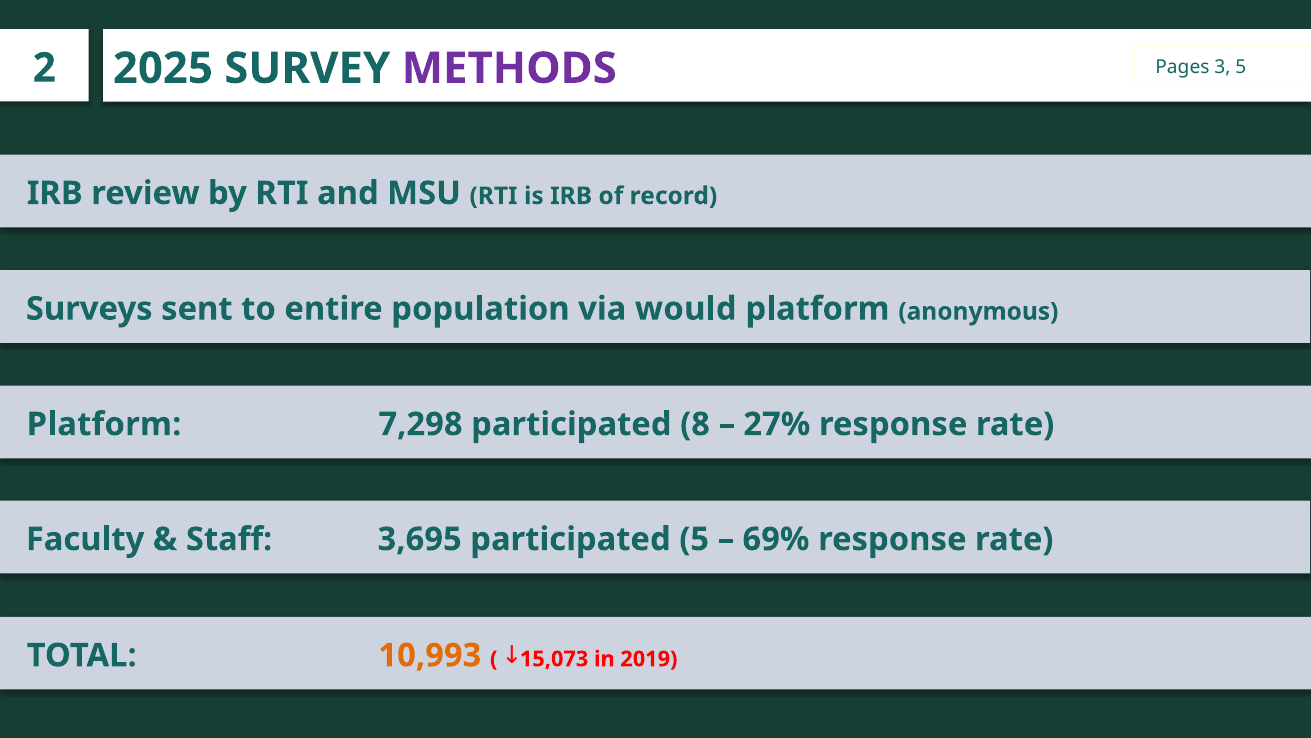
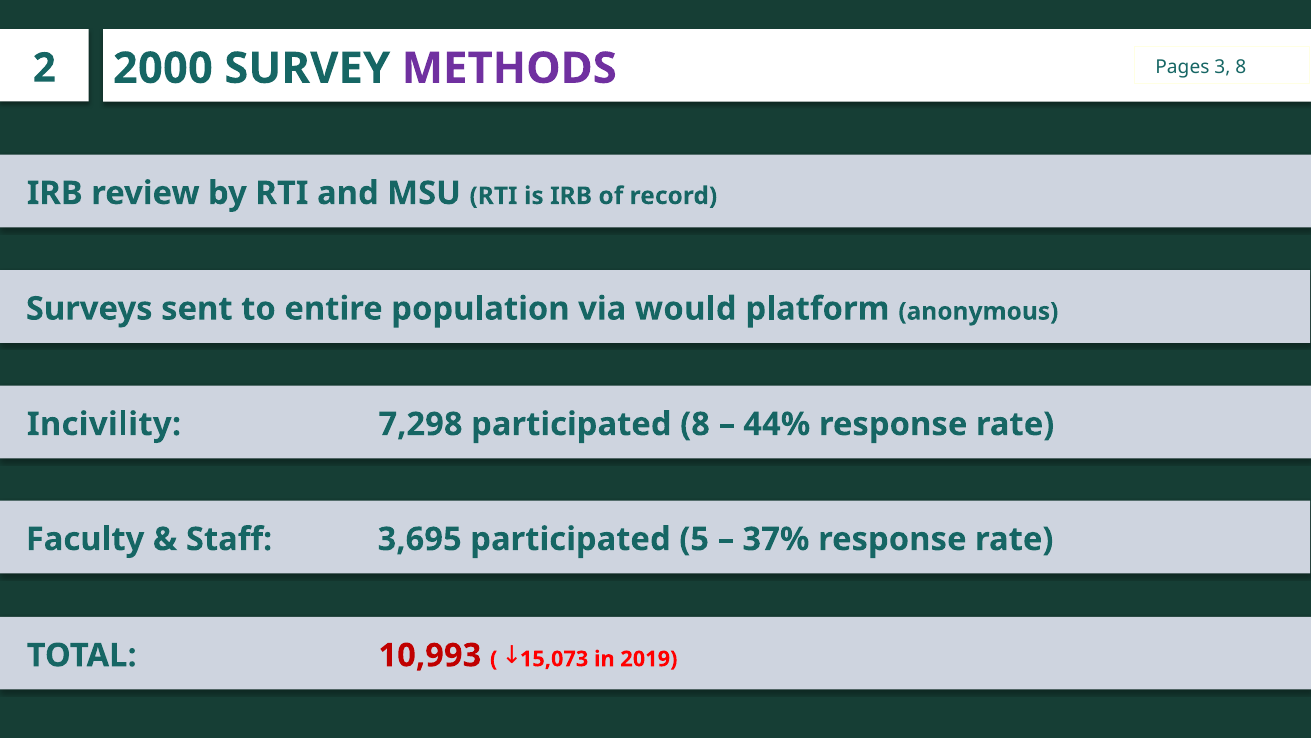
2025: 2025 -> 2000 (163, 68)
3 5: 5 -> 8 (1241, 68)
Platform: Platform -> Incivility (104, 424)
27%: 27% -> 44% (777, 424)
69%: 69% -> 37% (776, 539)
10,993 colour: orange -> red (430, 655)
